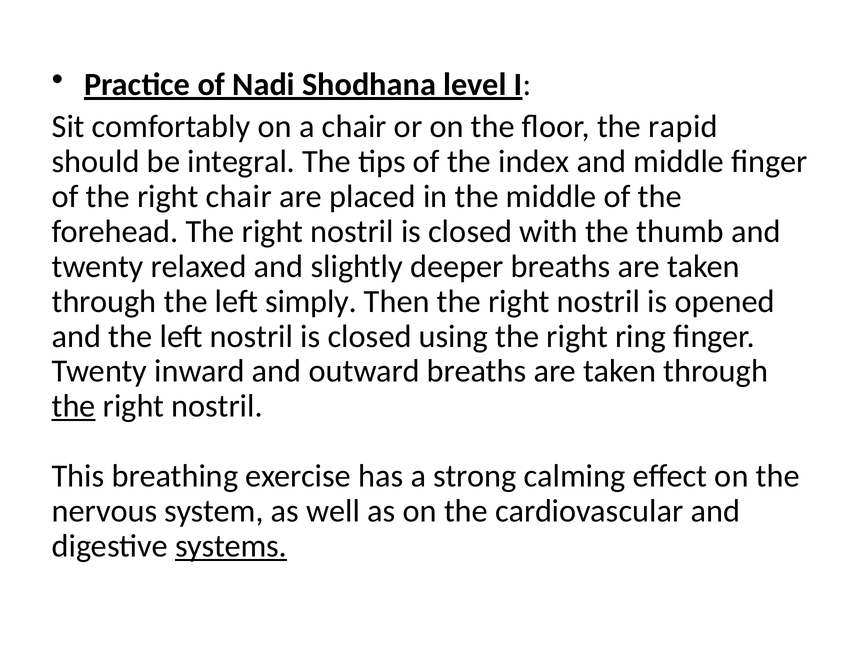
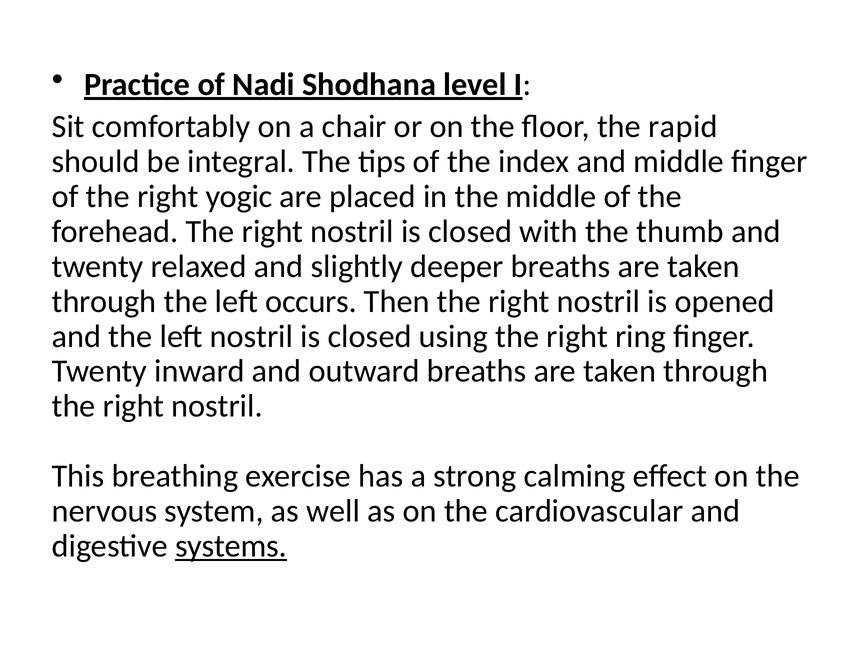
right chair: chair -> yogic (239, 196)
simply: simply -> occurs (311, 301)
the underline: present -> none (74, 406)
